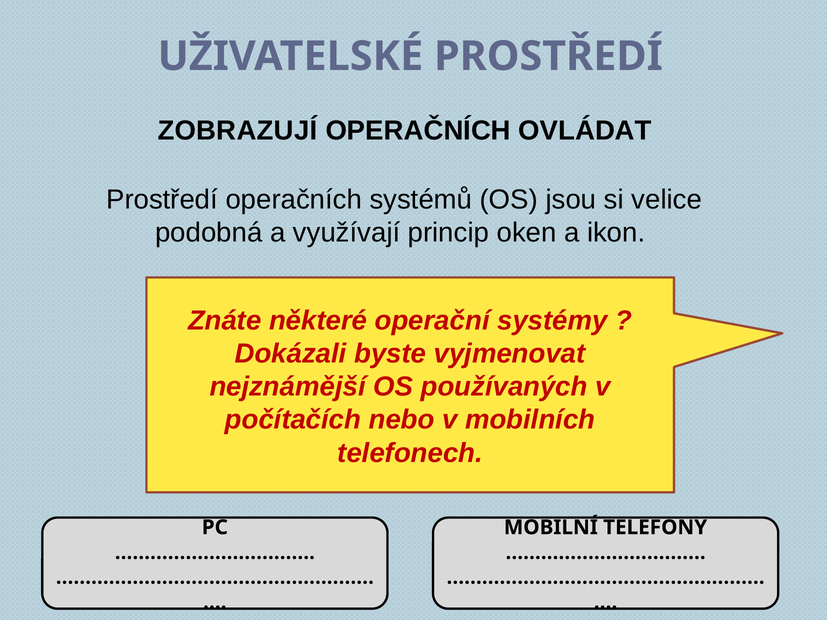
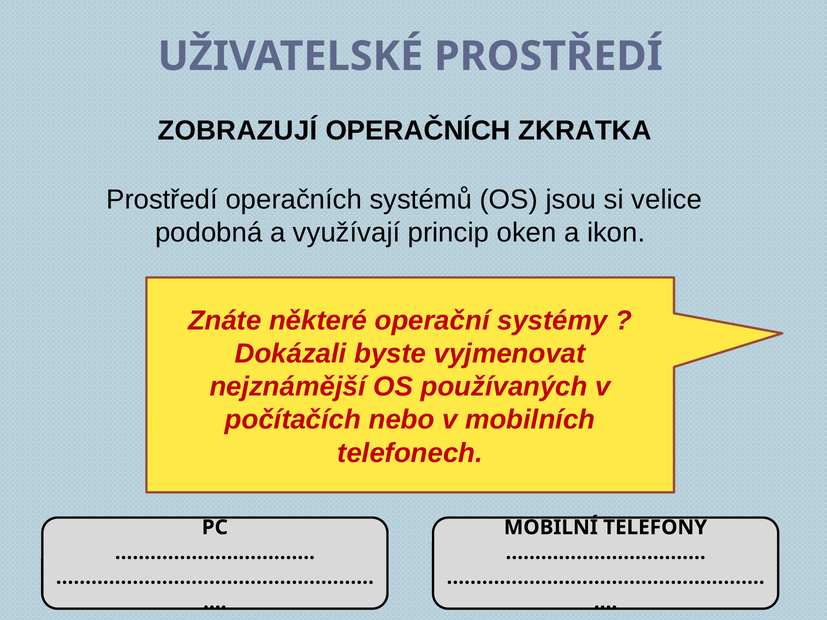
OVLÁDAT: OVLÁDAT -> ZKRATKA (585, 131)
